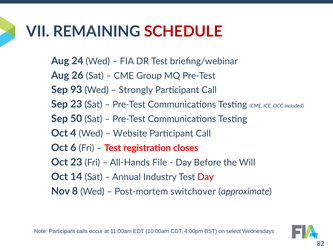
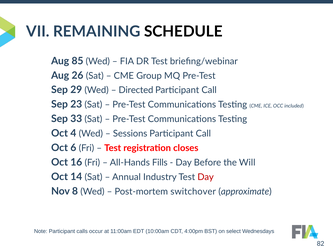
SCHEDULE colour: red -> black (183, 31)
24: 24 -> 85 (77, 61)
93: 93 -> 29 (76, 90)
Strongly: Strongly -> Directed (136, 90)
50: 50 -> 33 (76, 119)
Website: Website -> Sessions (130, 133)
Oct 23: 23 -> 16 (76, 162)
File: File -> Fills (160, 162)
